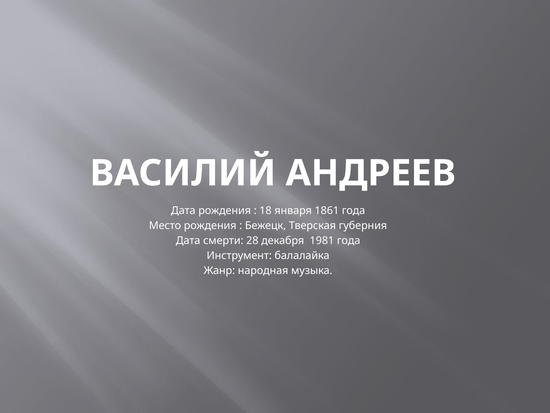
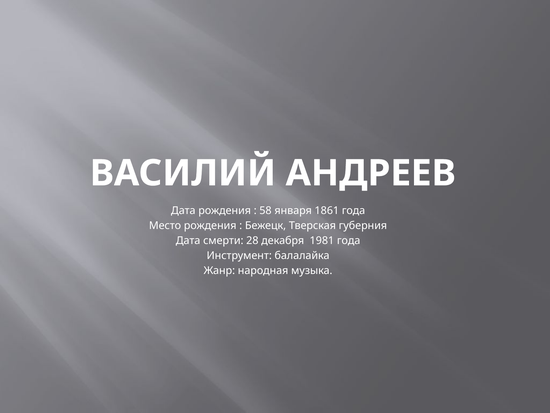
18: 18 -> 58 (265, 210)
